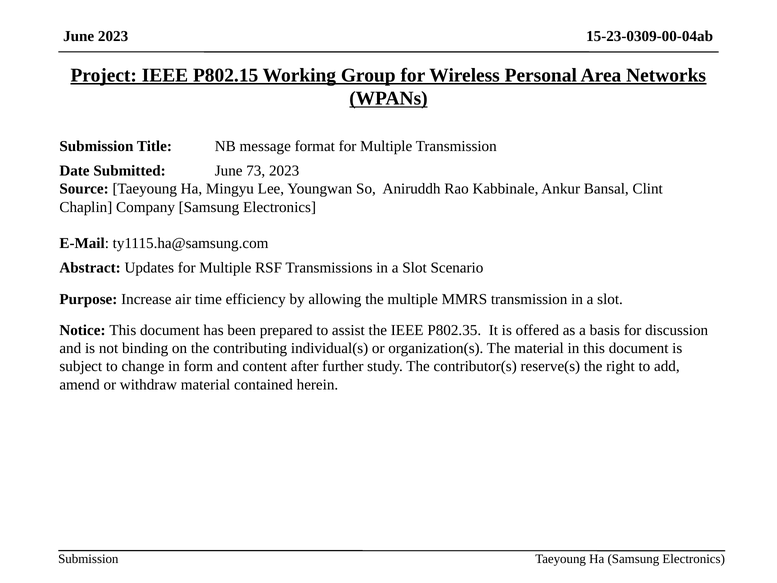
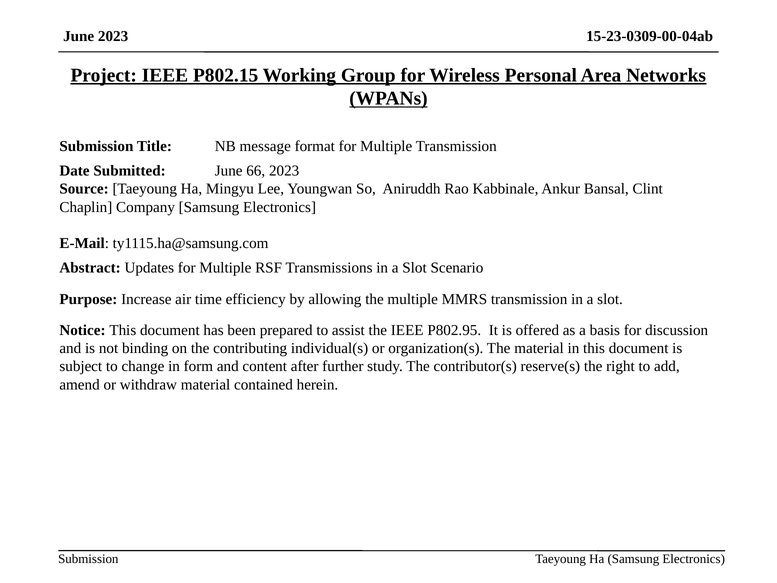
73: 73 -> 66 (256, 171)
P802.35: P802.35 -> P802.95 (454, 330)
